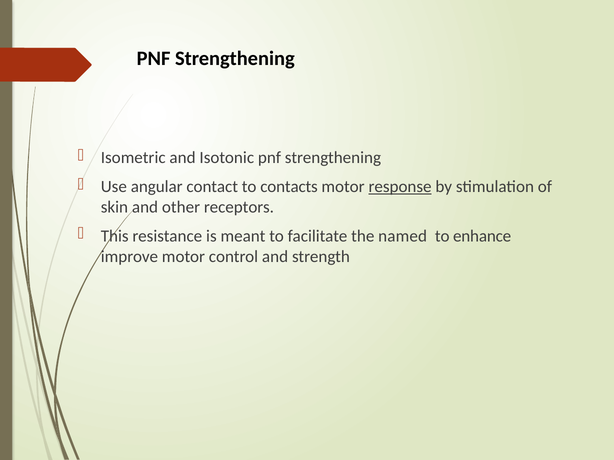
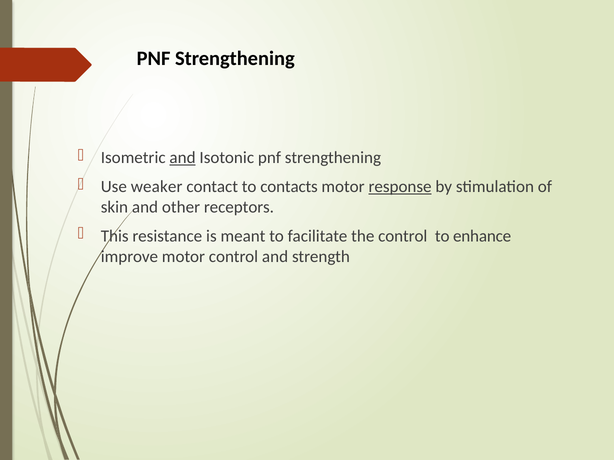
and underline: none -> present (183, 158)
angular: angular -> weaker (157, 187)
the named: named -> control (403, 236)
